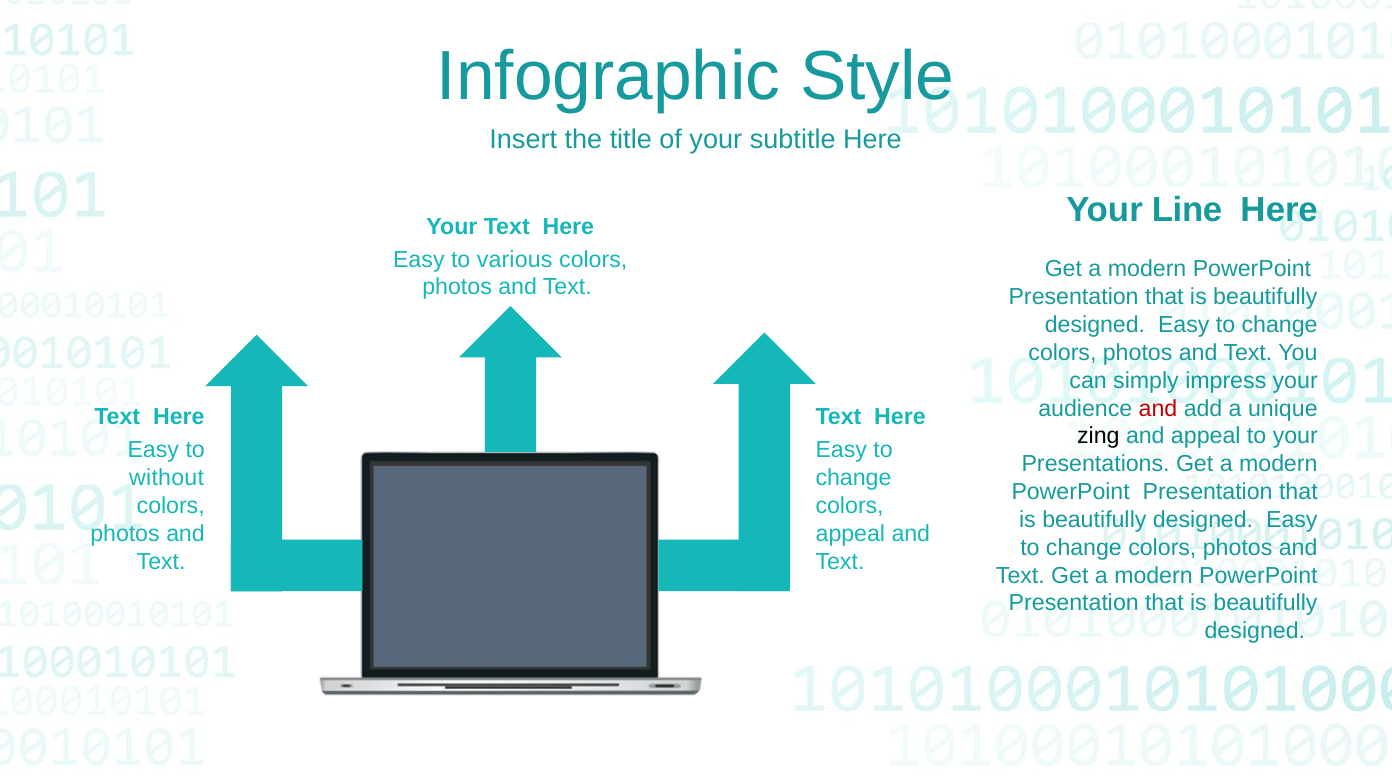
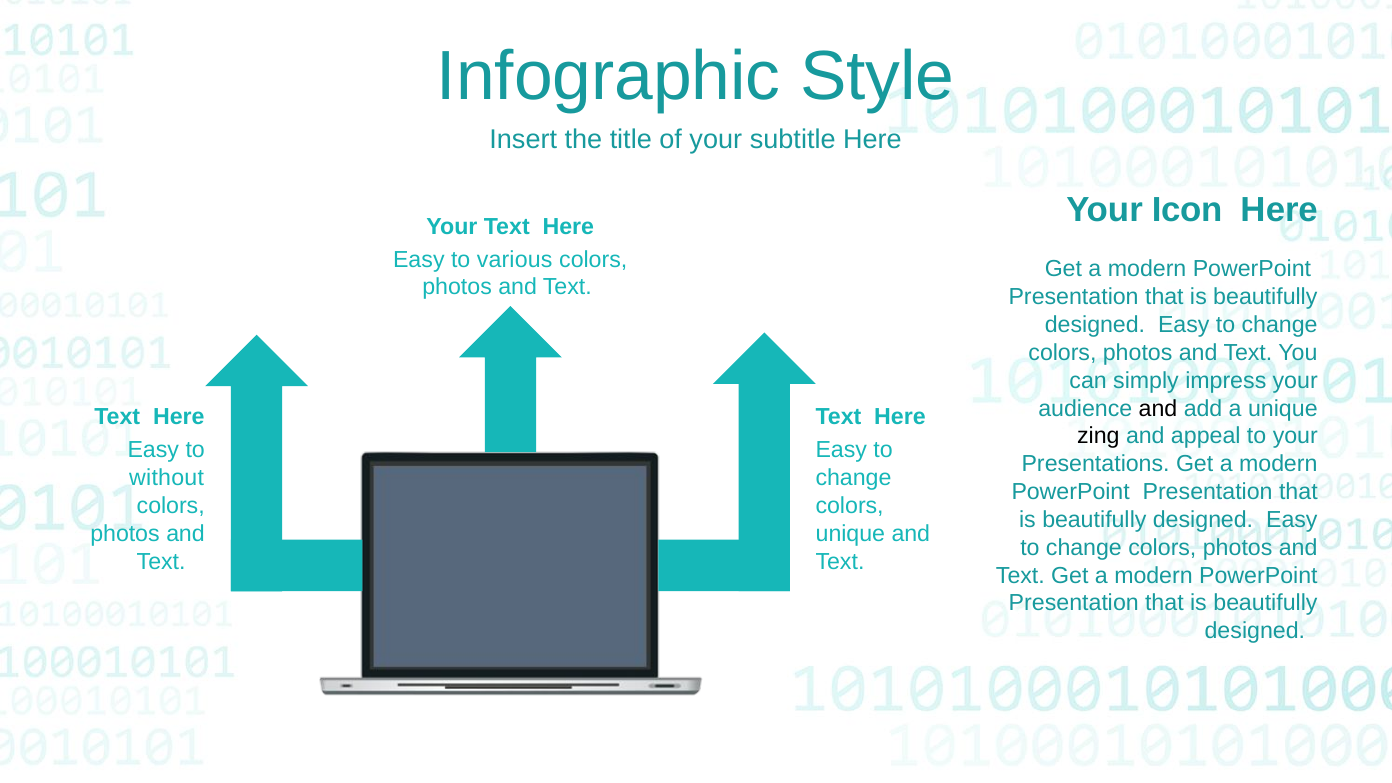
Line: Line -> Icon (1187, 210)
and colour: red -> black (1158, 408)
appeal: appeal -> unique (850, 534)
